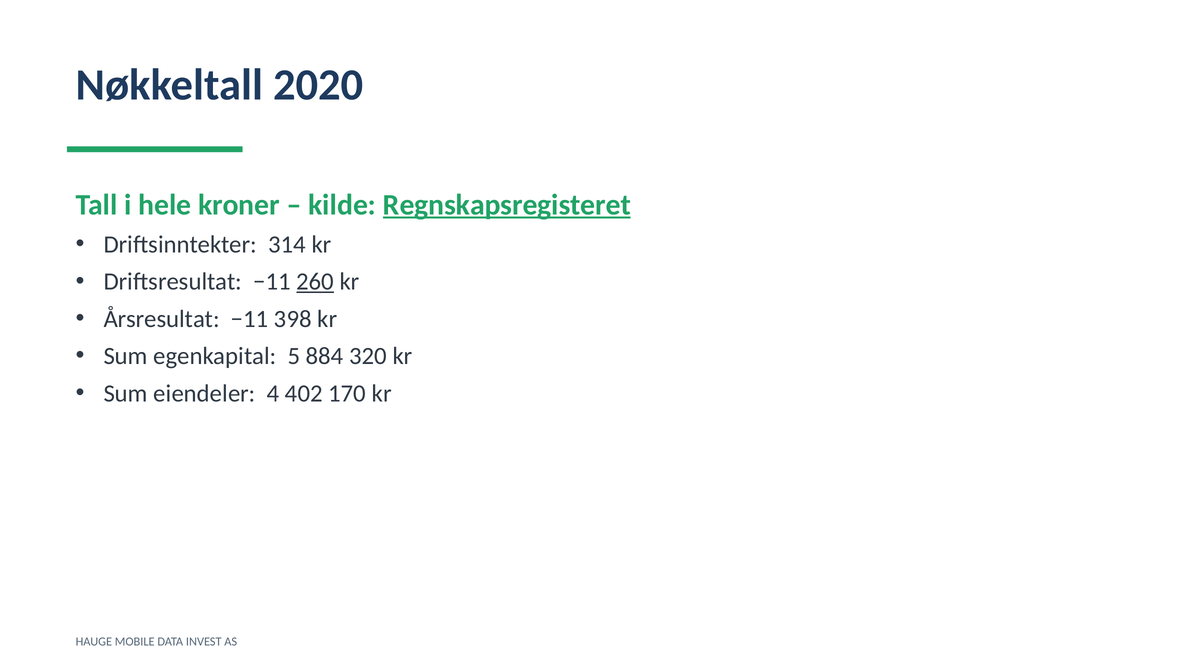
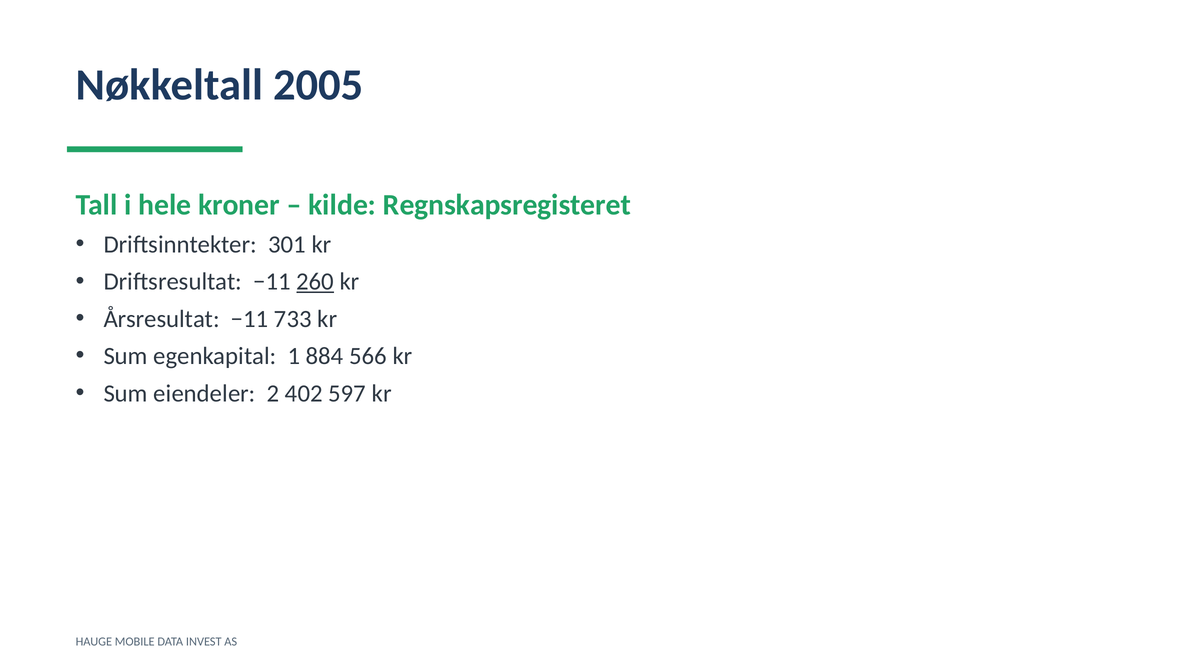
2020: 2020 -> 2005 (318, 85)
Regnskapsregisteret underline: present -> none (507, 205)
314: 314 -> 301 (287, 245)
398: 398 -> 733 (293, 319)
5: 5 -> 1 (294, 356)
320: 320 -> 566 (368, 356)
4: 4 -> 2 (273, 394)
170: 170 -> 597 (347, 394)
